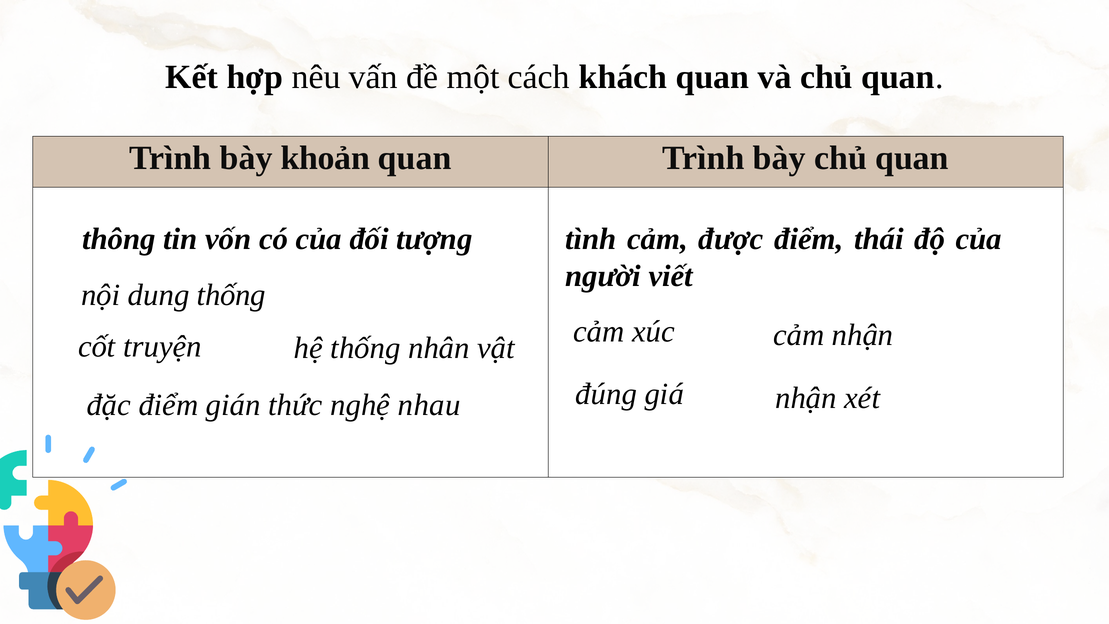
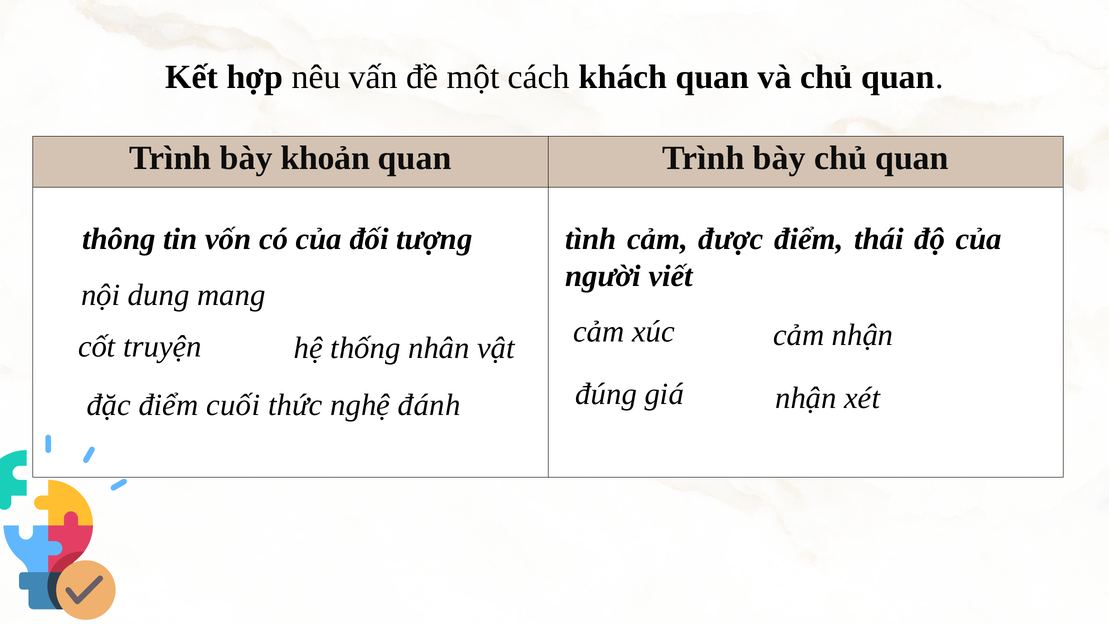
dung thống: thống -> mang (231, 295)
gián: gián -> cuối (233, 405)
nhau: nhau -> đánh (429, 405)
